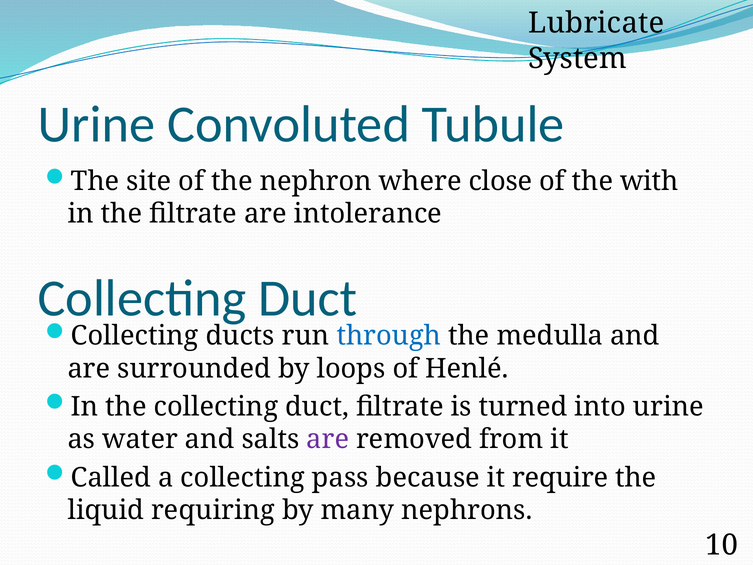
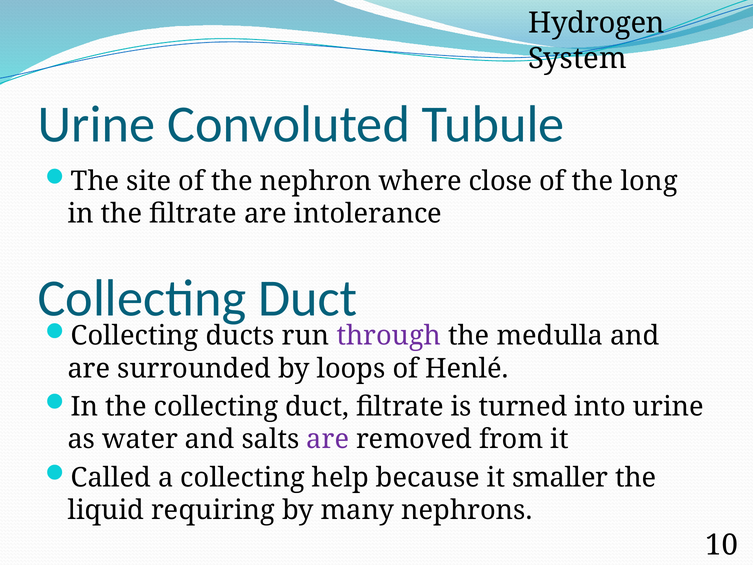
Lubricate: Lubricate -> Hydrogen (597, 23)
with: with -> long (649, 181)
through colour: blue -> purple (389, 336)
pass: pass -> help (340, 477)
require: require -> smaller (560, 477)
